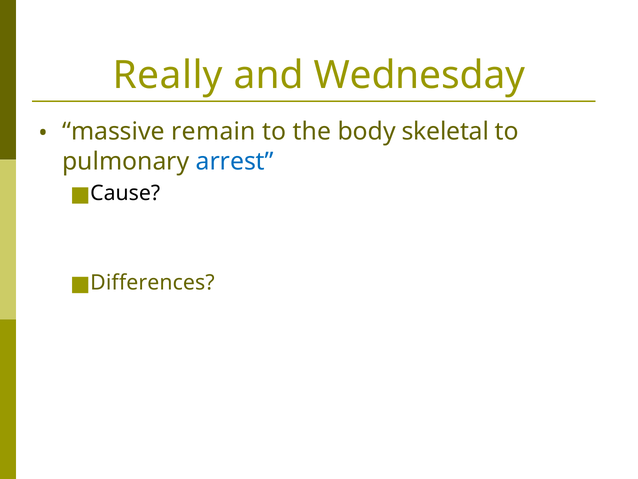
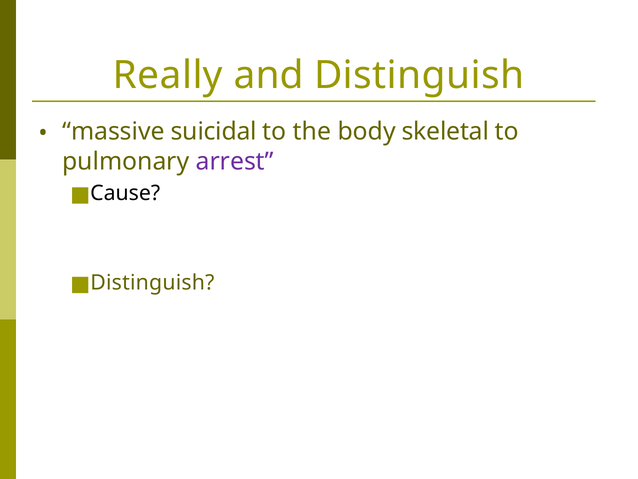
and Wednesday: Wednesday -> Distinguish (419, 75)
remain: remain -> suicidal (214, 131)
arrest colour: blue -> purple (235, 161)
Differences: Differences -> Distinguish (152, 282)
